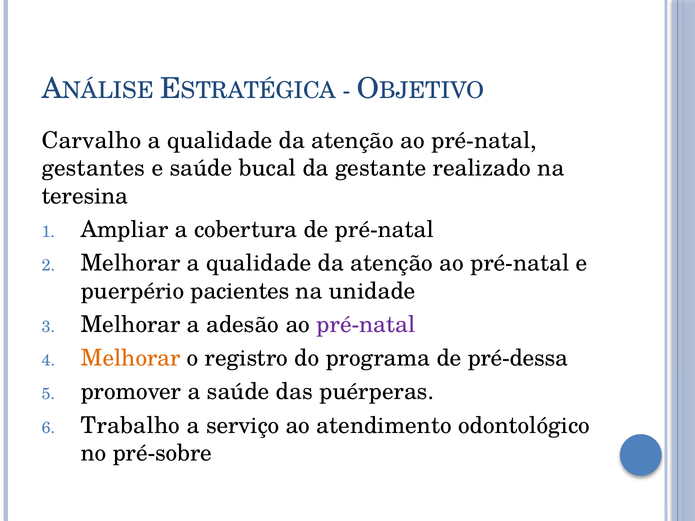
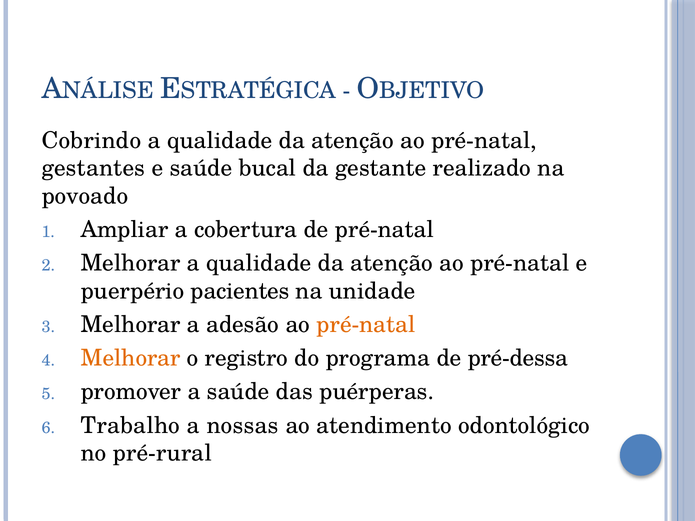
Carvalho: Carvalho -> Cobrindo (91, 141)
teresina: teresina -> povoado (85, 196)
pré-natal colour: purple -> orange (366, 325)
serviço: serviço -> nossas (243, 426)
pré-sobre: pré-sobre -> pré-rural (162, 453)
